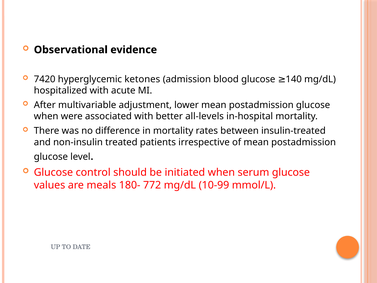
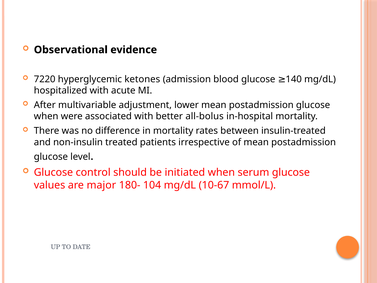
7420: 7420 -> 7220 (45, 79)
all-levels: all-levels -> all-bolus (205, 116)
meals: meals -> major (101, 185)
772: 772 -> 104 (152, 185)
10-99: 10-99 -> 10-67 (214, 185)
